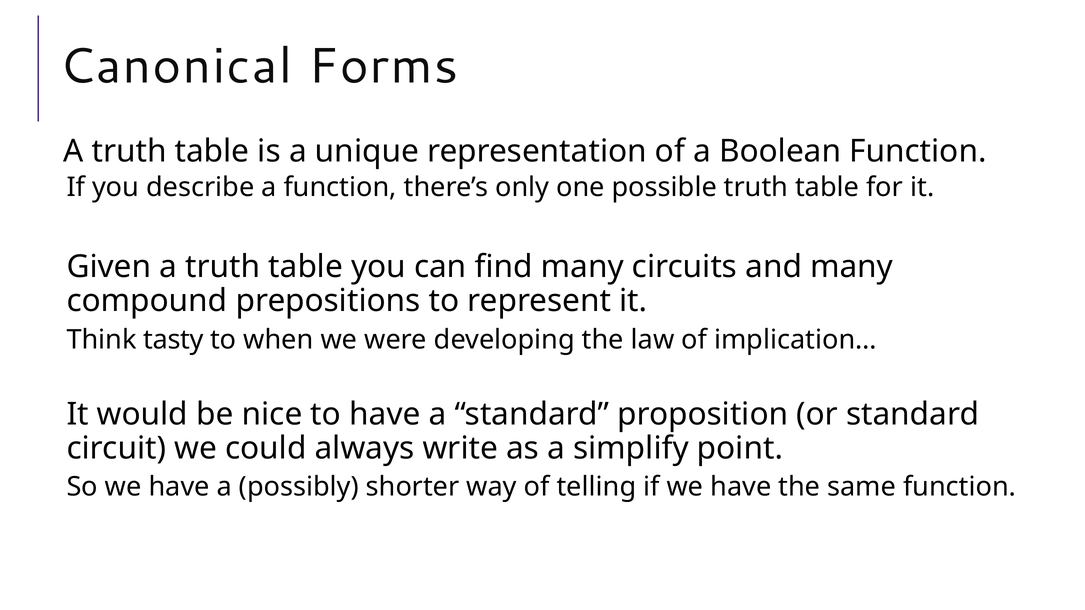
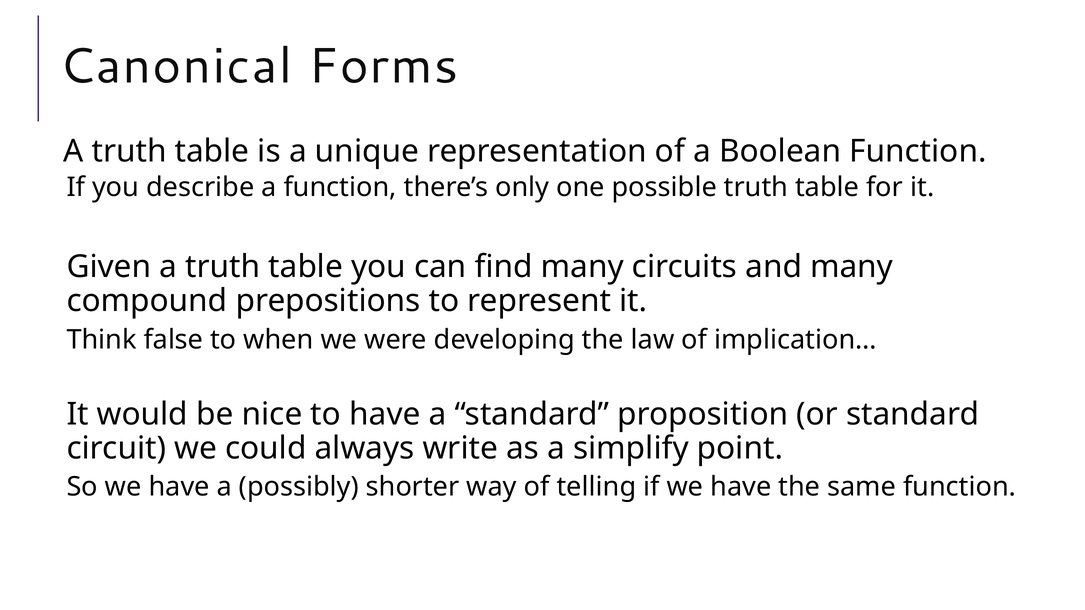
tasty: tasty -> false (173, 340)
